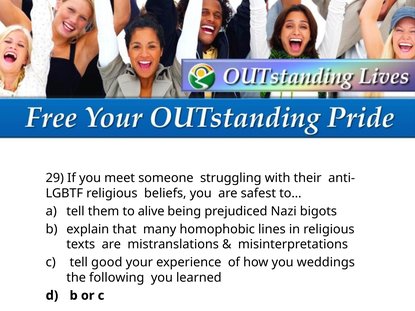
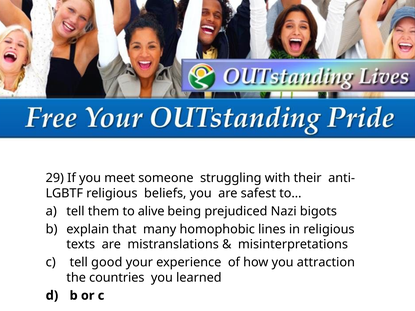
weddings: weddings -> attraction (326, 263)
following: following -> countries (117, 278)
